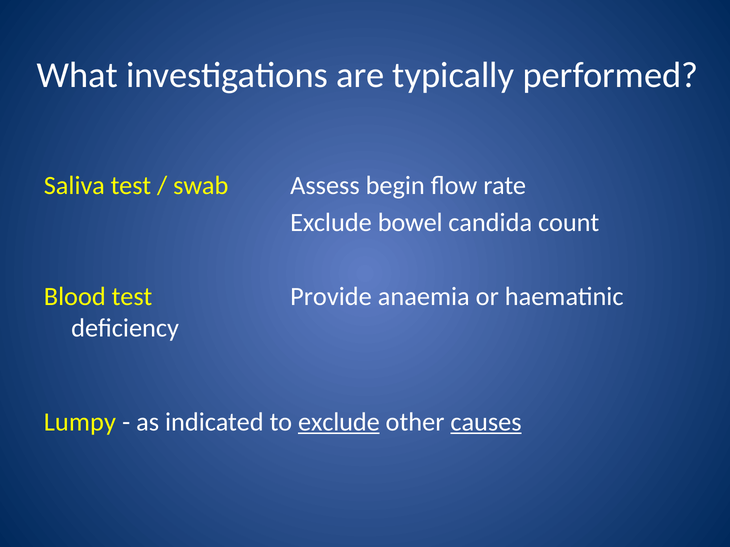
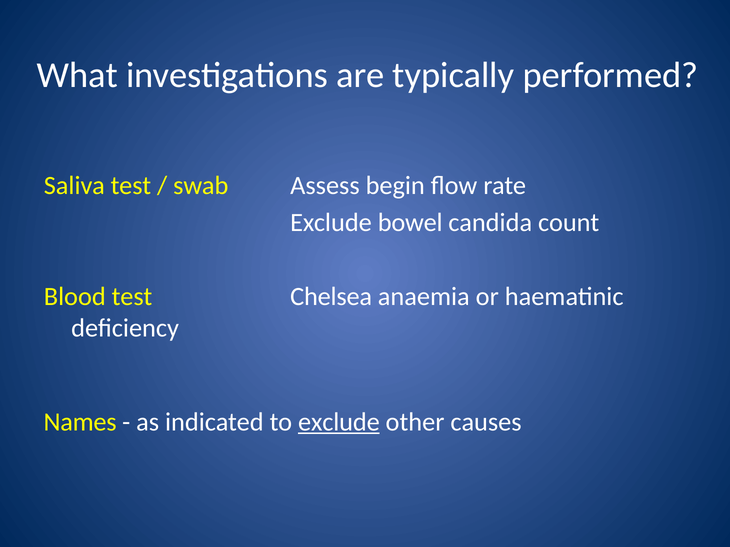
Provide: Provide -> Chelsea (331, 297)
Lumpy: Lumpy -> Names (80, 422)
causes underline: present -> none (486, 422)
